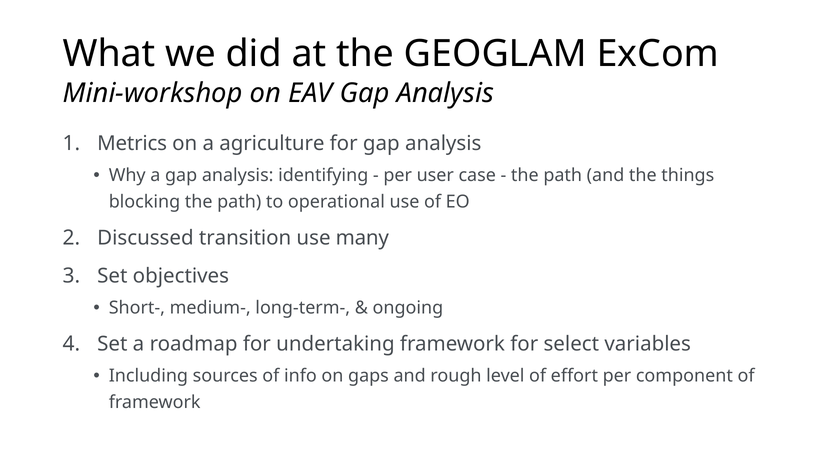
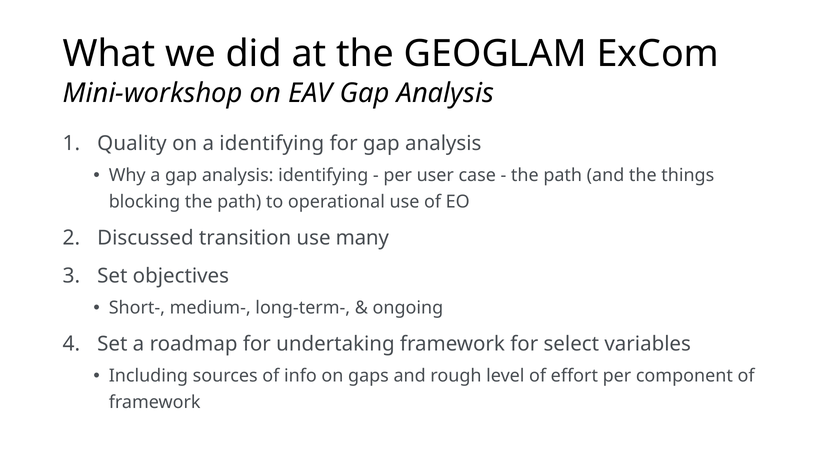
Metrics: Metrics -> Quality (132, 143)
a agriculture: agriculture -> identifying (272, 143)
